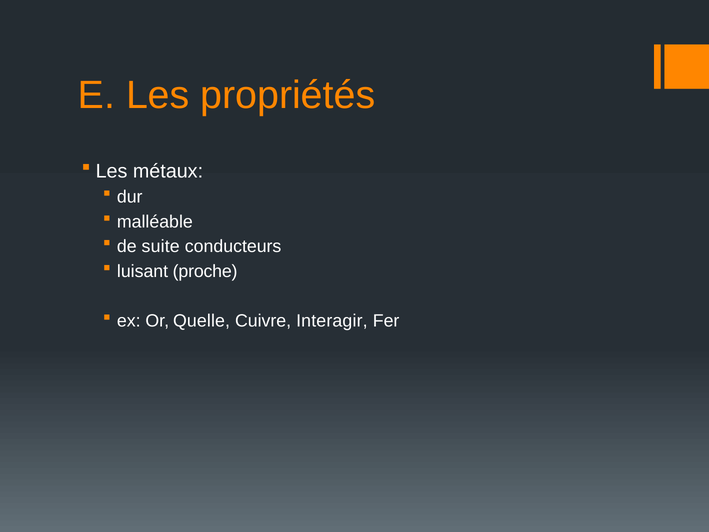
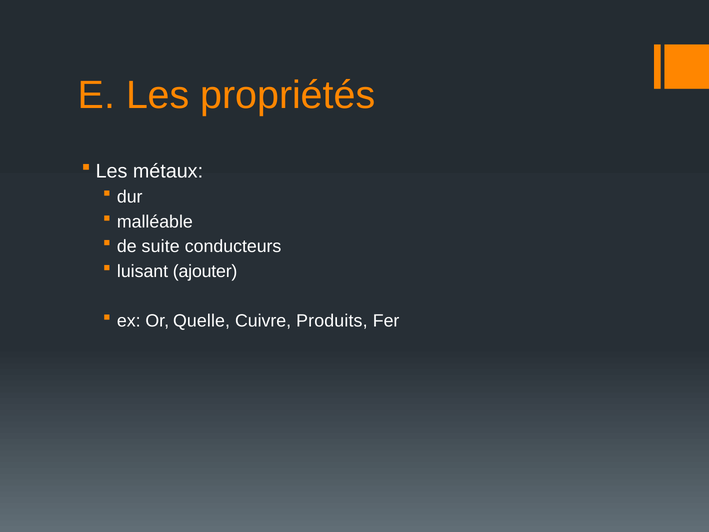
proche: proche -> ajouter (205, 271)
Interagir: Interagir -> Produits (332, 321)
